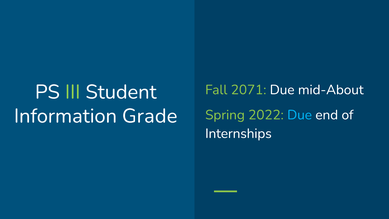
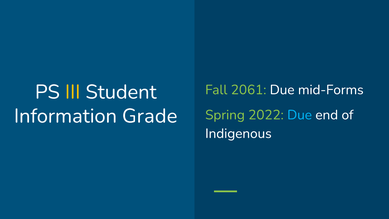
III colour: light green -> yellow (73, 92)
2071: 2071 -> 2061 (249, 90)
mid-About: mid-About -> mid-Forms (331, 90)
Internships: Internships -> Indigenous (238, 133)
